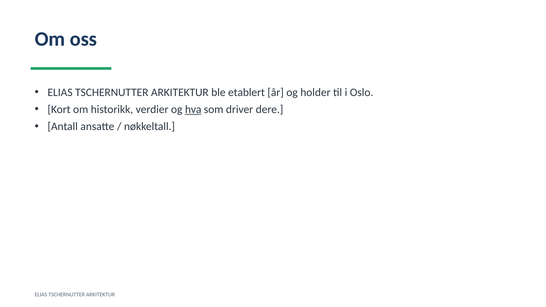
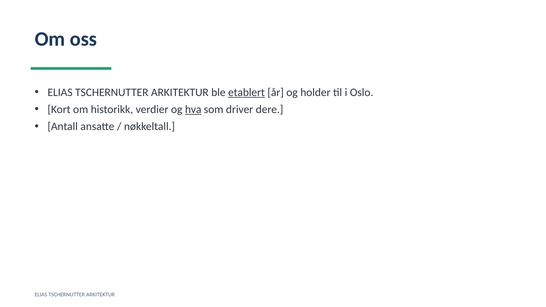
etablert underline: none -> present (246, 92)
